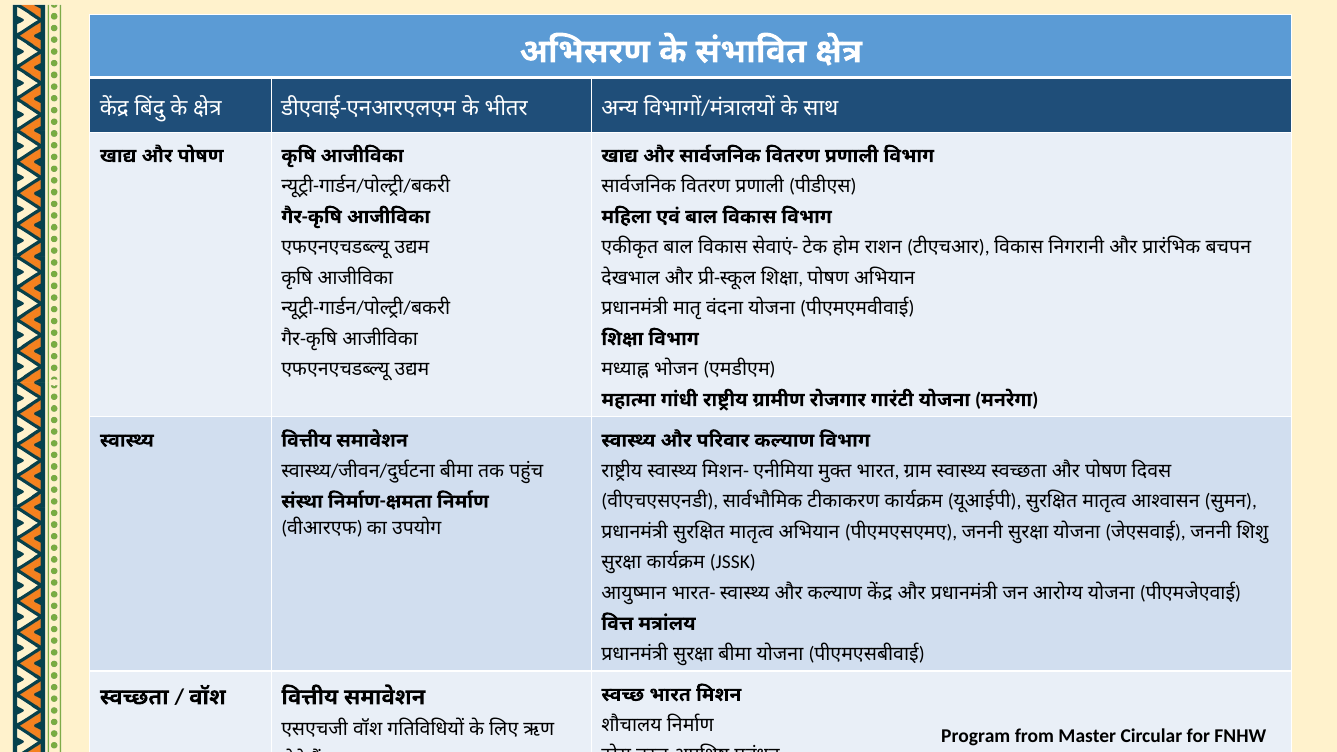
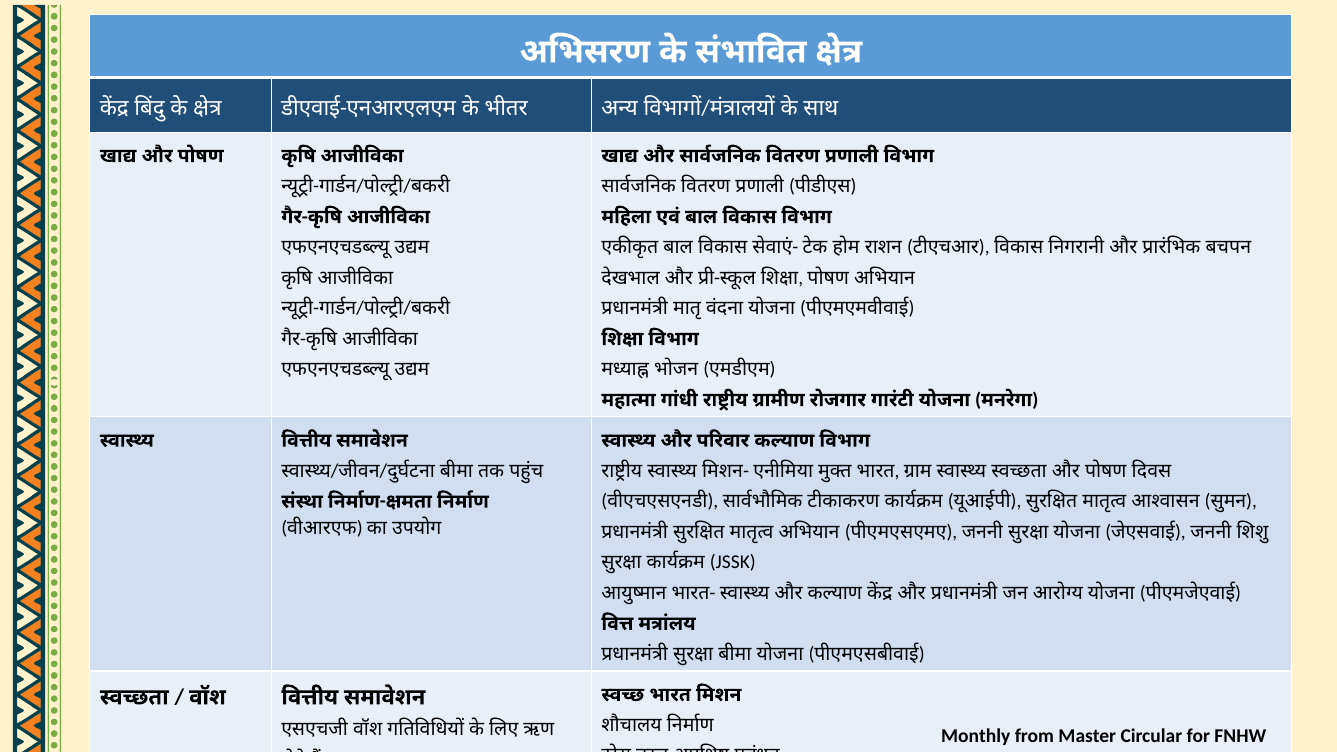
Program: Program -> Monthly (976, 736)
